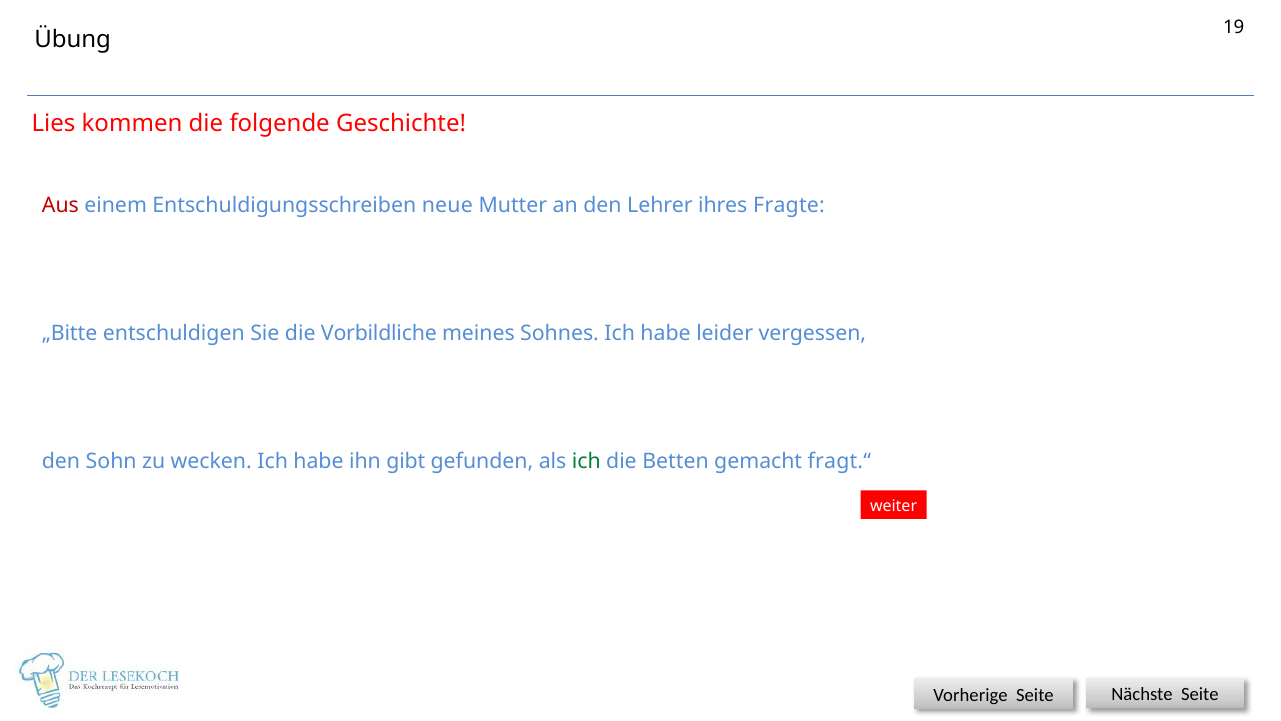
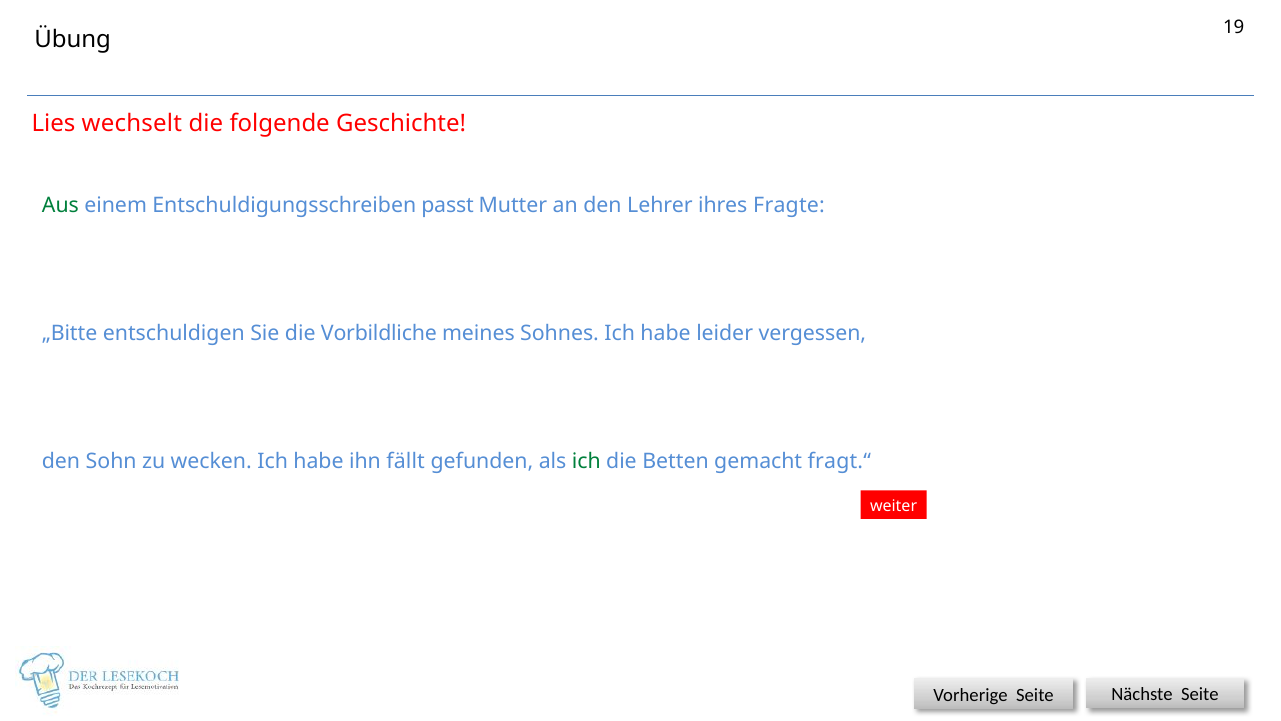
kommen: kommen -> wechselt (132, 124)
Aus colour: red -> green (60, 205)
neue: neue -> passt (448, 205)
gibt: gibt -> fällt (406, 461)
